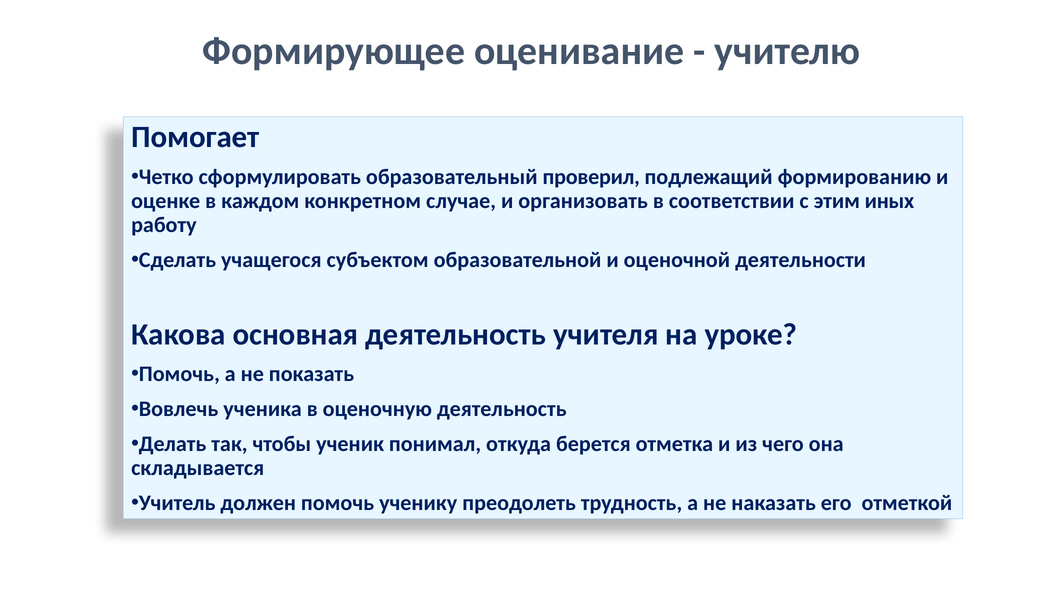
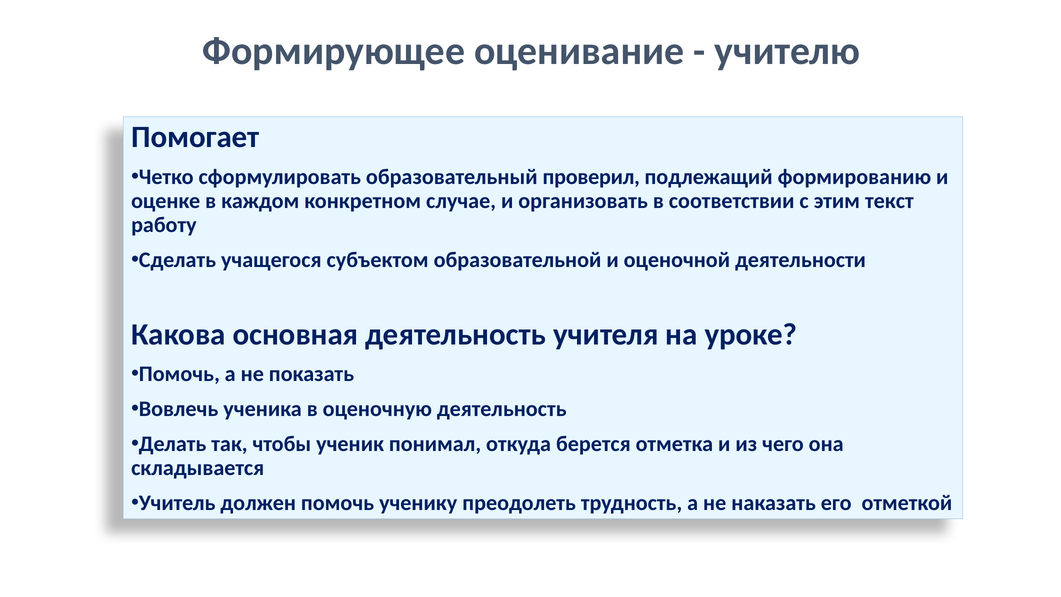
иных: иных -> текст (889, 201)
